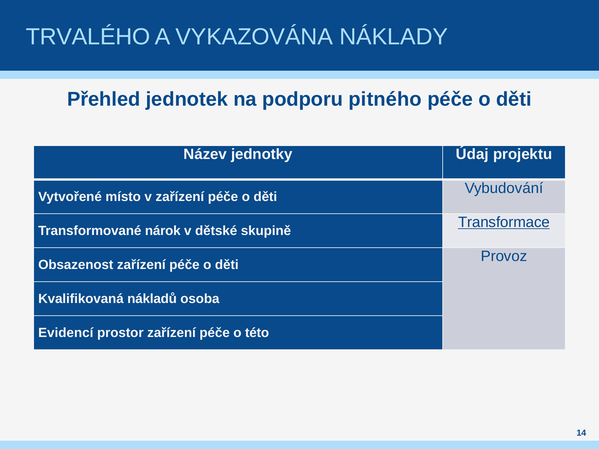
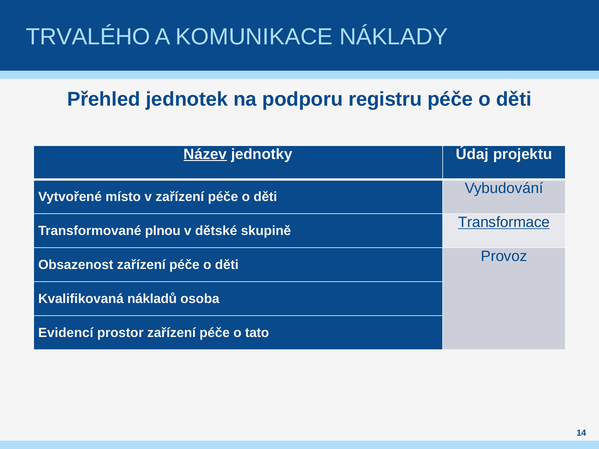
VYKAZOVÁNA: VYKAZOVÁNA -> KOMUNIKACE (254, 37)
pitného: pitného -> registru (385, 99)
Název underline: none -> present (205, 154)
nárok: nárok -> plnou (163, 231)
této: této -> tato (257, 333)
